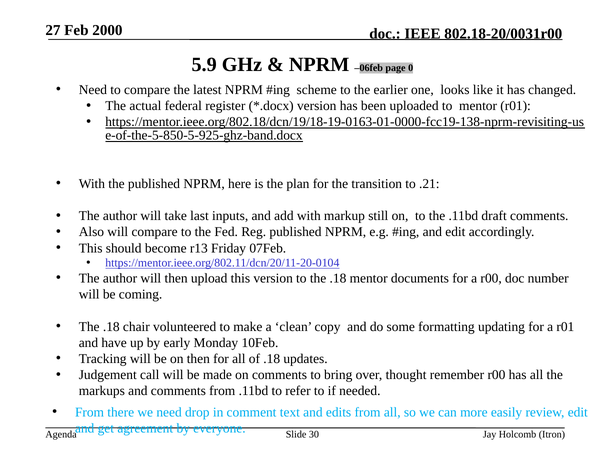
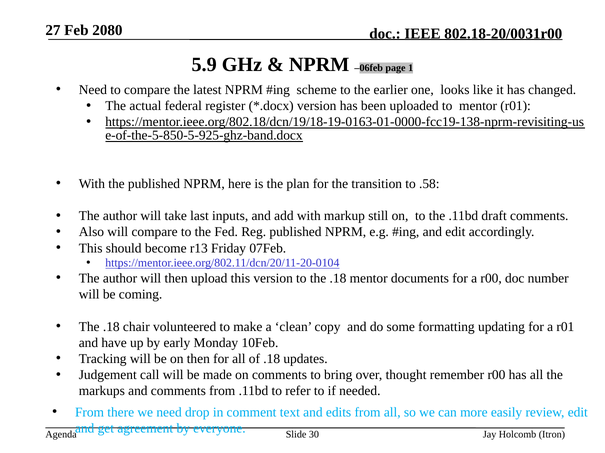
2000: 2000 -> 2080 (107, 30)
0: 0 -> 1 (411, 68)
.21: .21 -> .58 (429, 184)
